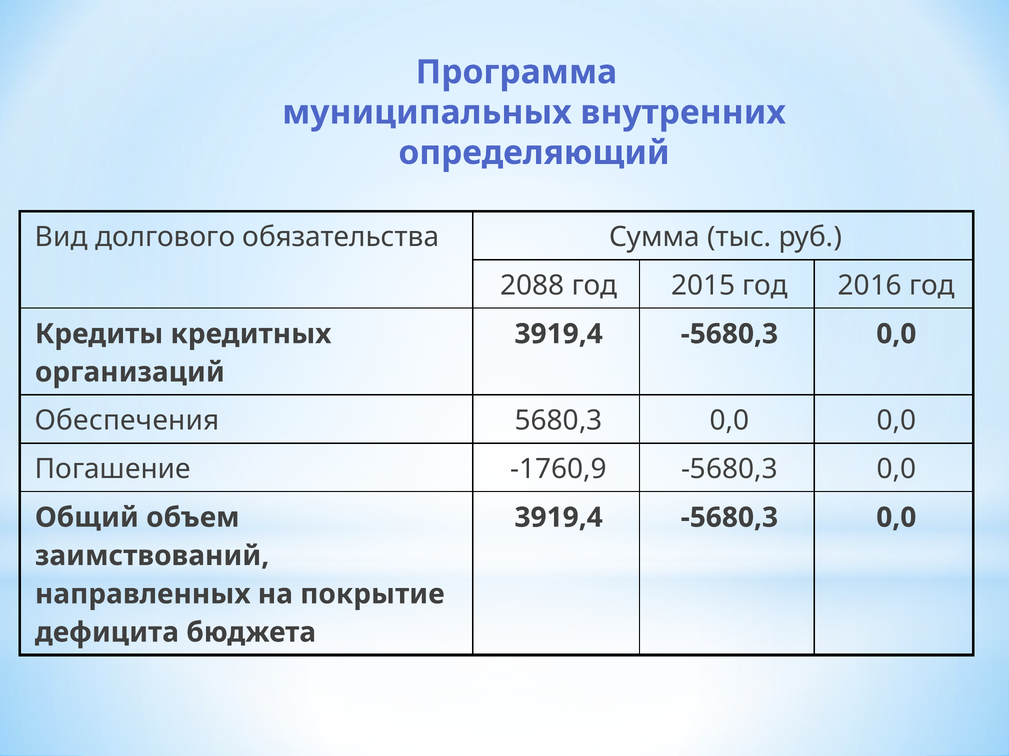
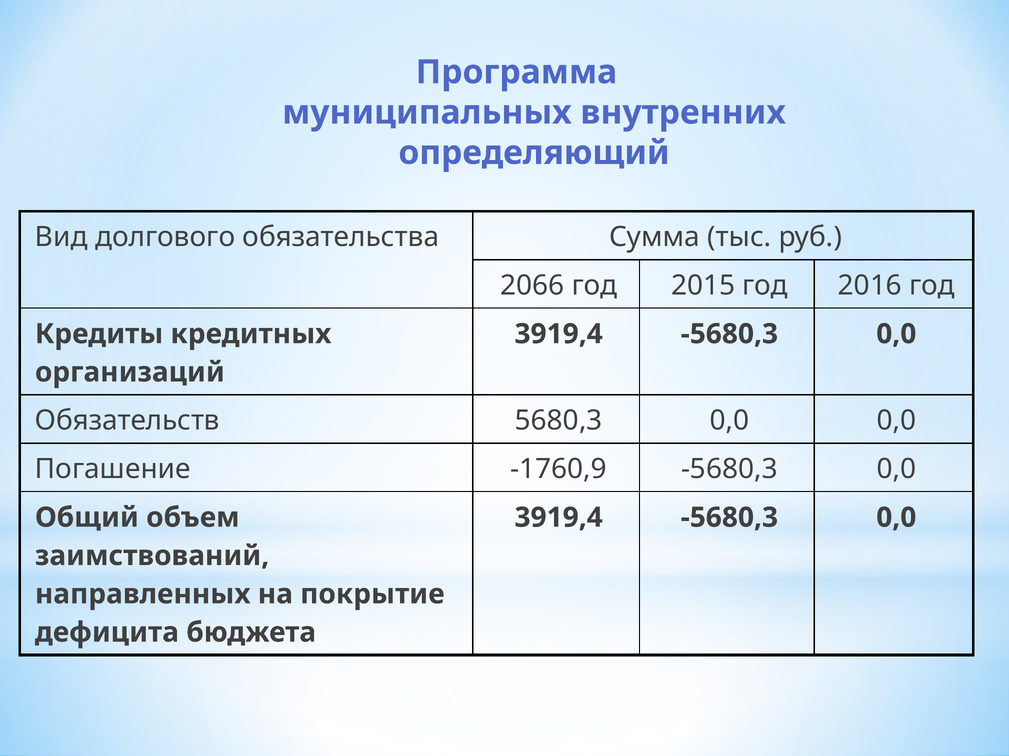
2088: 2088 -> 2066 (532, 286)
Обеспечения: Обеспечения -> Обязательств (127, 421)
